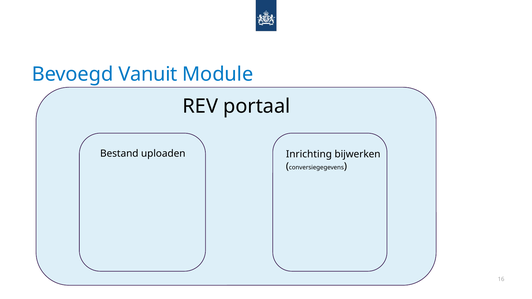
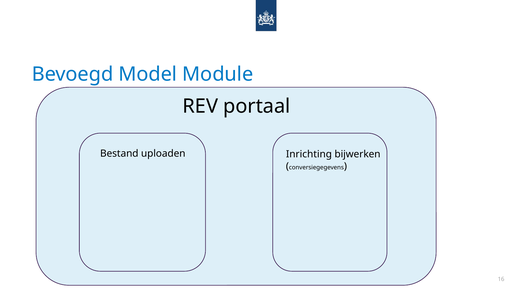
Vanuit: Vanuit -> Model (148, 74)
